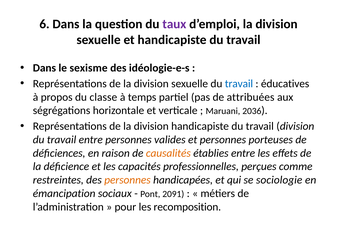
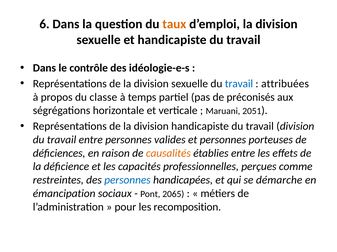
taux colour: purple -> orange (174, 24)
sexisme: sexisme -> contrôle (89, 68)
éducatives: éducatives -> attribuées (285, 84)
attribuées: attribuées -> préconisés (251, 97)
2036: 2036 -> 2051 (252, 111)
personnes colour: orange -> blue (127, 181)
sociologie: sociologie -> démarche (279, 181)
2091: 2091 -> 2065 (173, 195)
